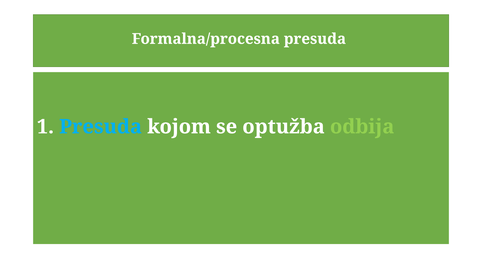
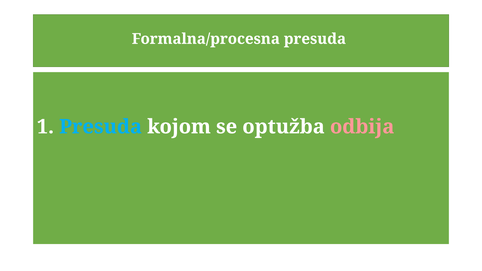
odbija colour: light green -> pink (362, 127)
